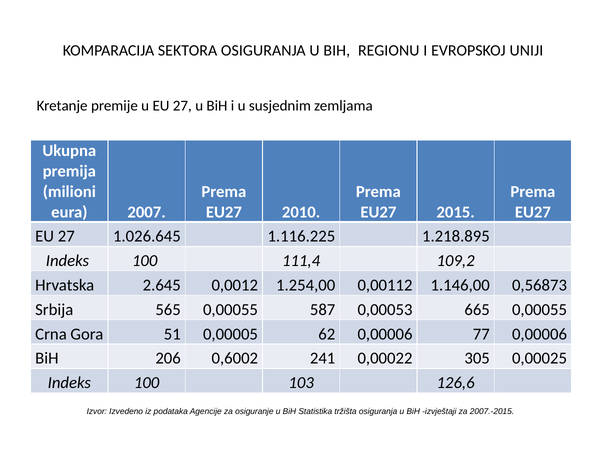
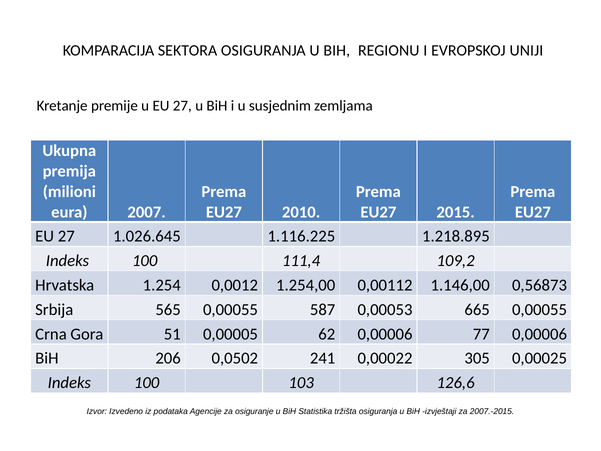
2.645: 2.645 -> 1.254 (162, 285)
0,6002: 0,6002 -> 0,0502 (235, 358)
